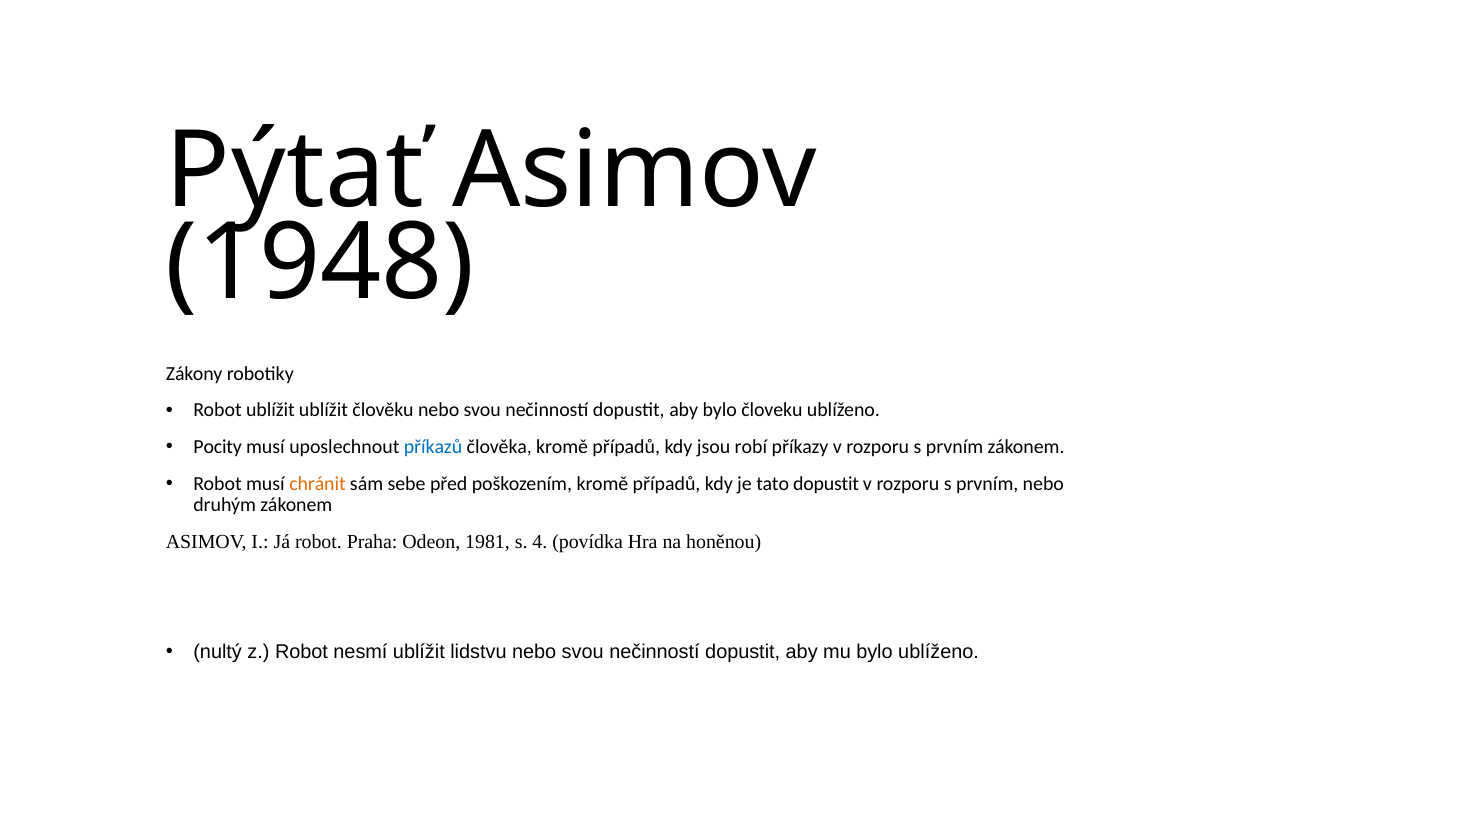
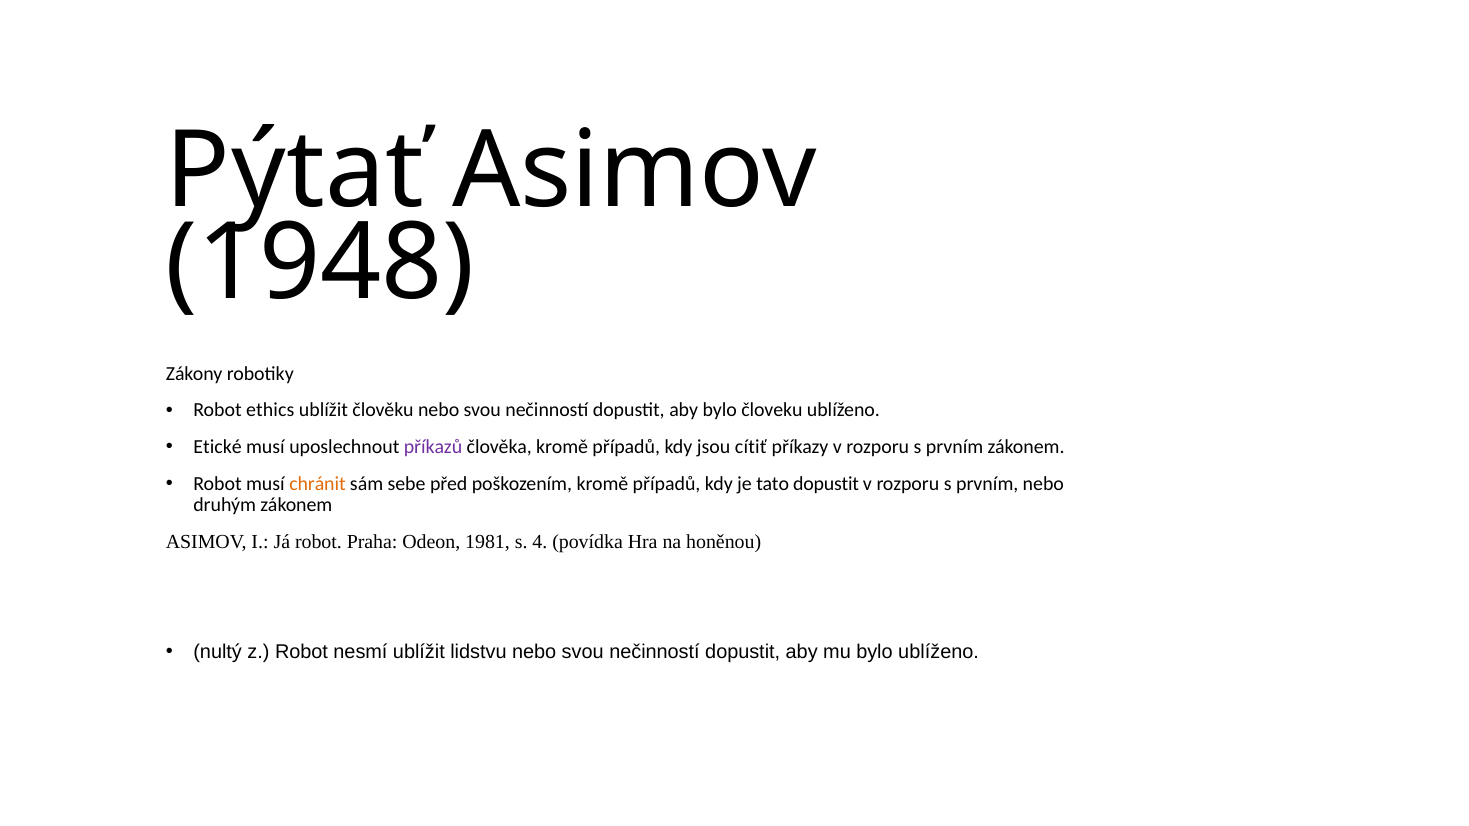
Robot ublížit: ublížit -> ethics (270, 411)
Pocity: Pocity -> Etické (218, 447)
příkazů colour: blue -> purple (433, 447)
robí: robí -> cítiť (751, 447)
